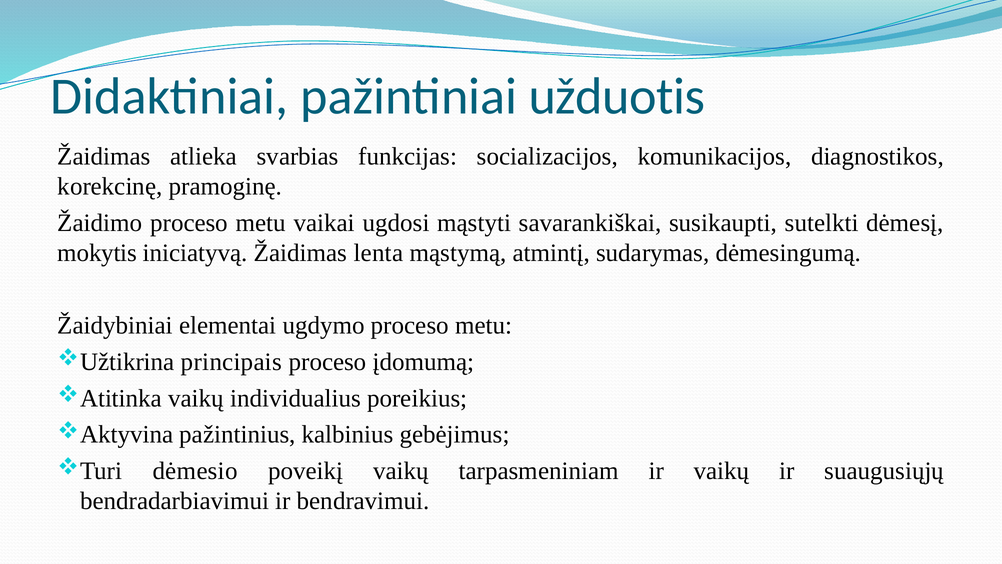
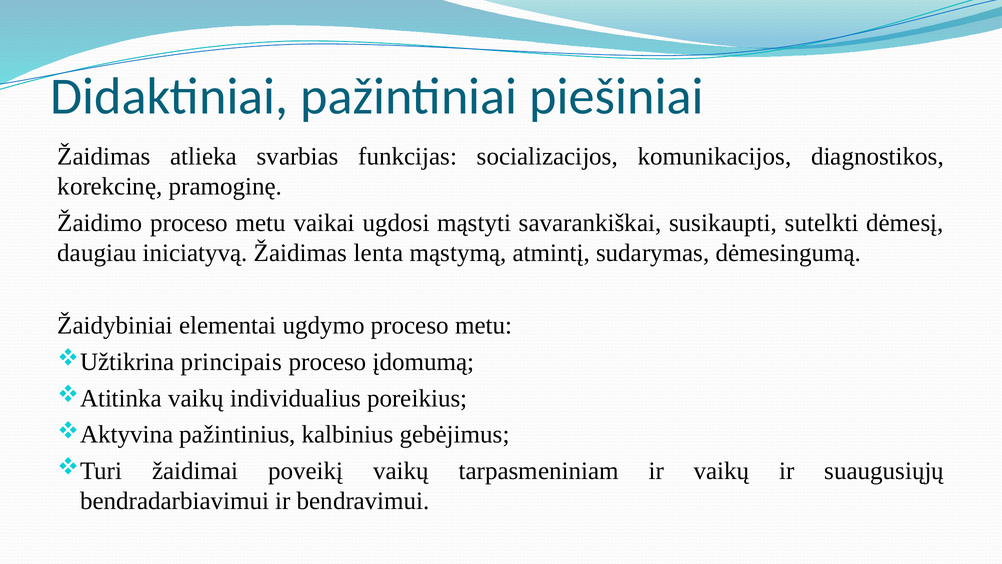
užduotis: užduotis -> piešiniai (616, 96)
mokytis: mokytis -> daugiau (97, 253)
dėmesio: dėmesio -> žaidimai (195, 471)
